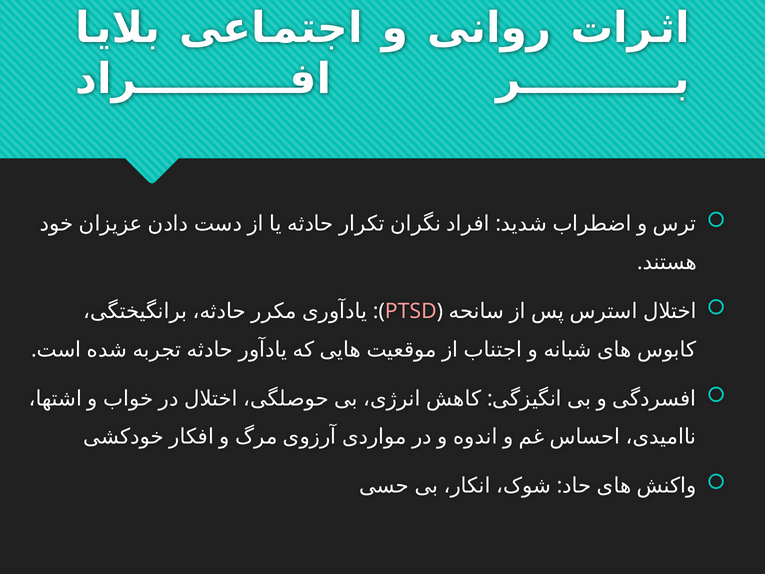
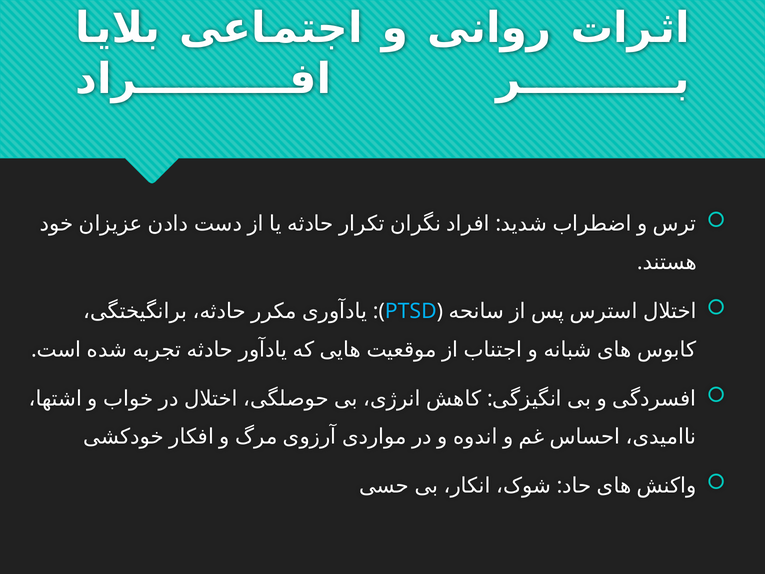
PTSD colour: pink -> light blue (411, 311)
